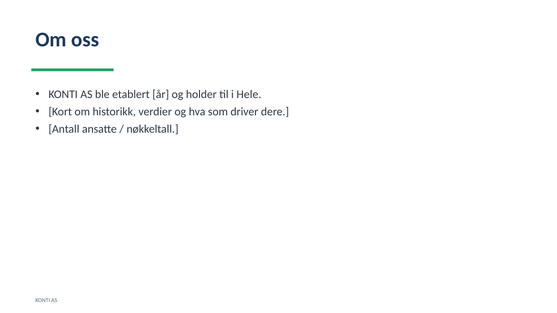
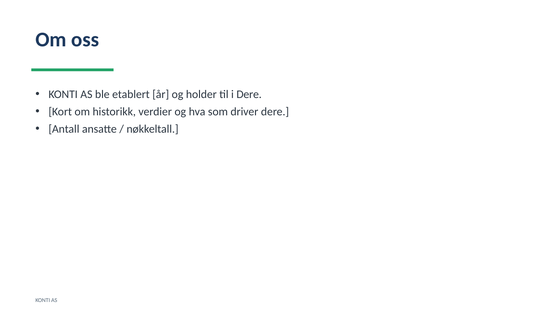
i Hele: Hele -> Dere (249, 94)
